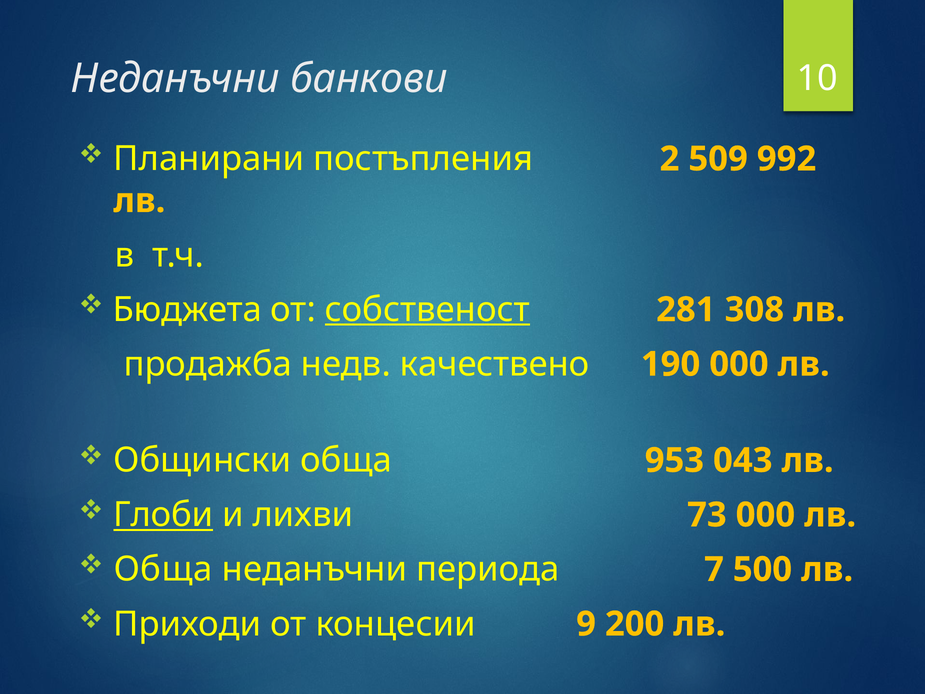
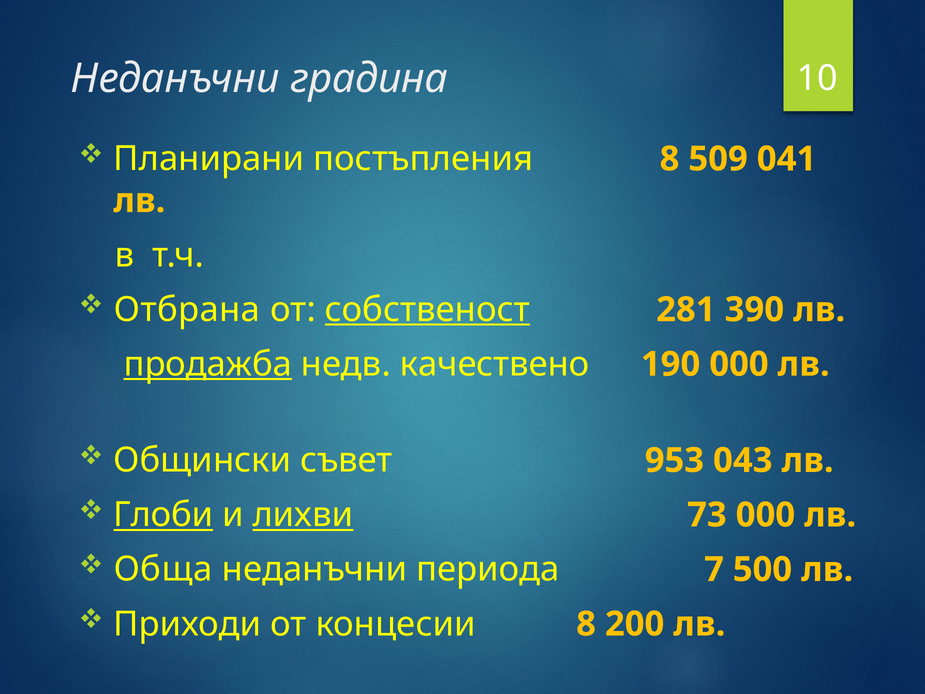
банкови: банкови -> градина (369, 78)
постъпления 2: 2 -> 8 (669, 159)
992: 992 -> 041 (787, 159)
Бюджета: Бюджета -> Отбрана (187, 310)
308: 308 -> 390 (754, 310)
продажба underline: none -> present (208, 364)
Общински обща: обща -> съвет (346, 460)
лихви underline: none -> present (303, 515)
концесии 9: 9 -> 8 (586, 624)
